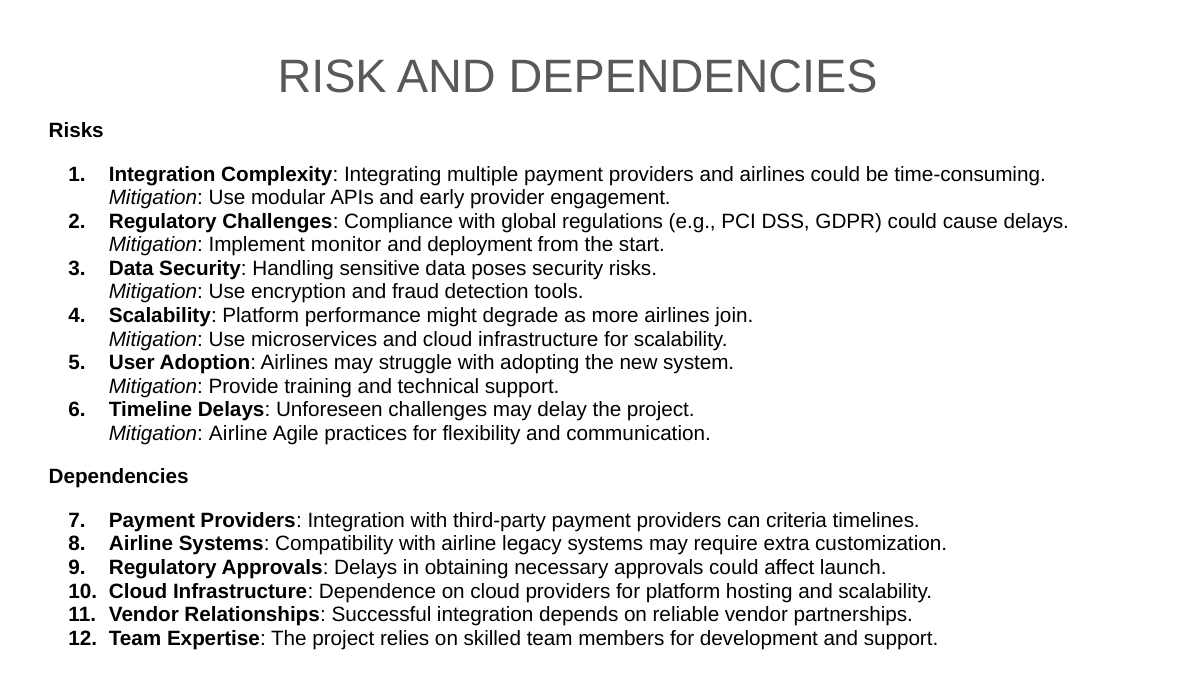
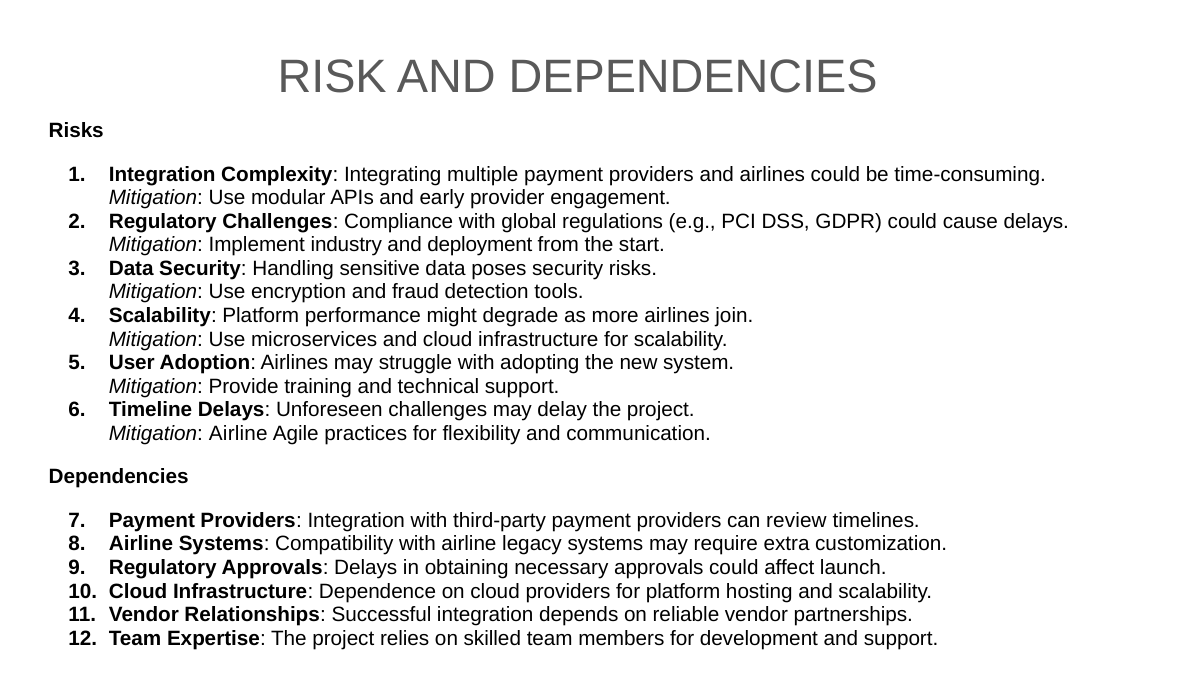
monitor: monitor -> industry (346, 245)
criteria: criteria -> review (796, 521)
